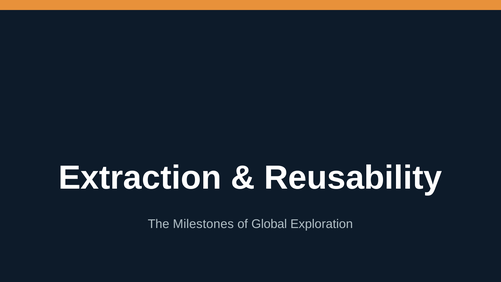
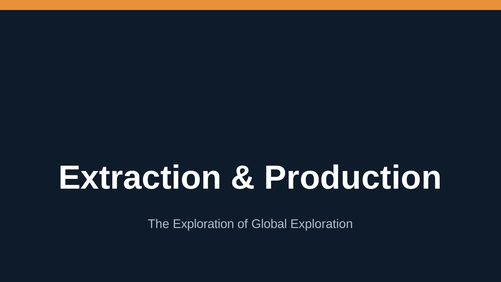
Reusability: Reusability -> Production (353, 178)
The Milestones: Milestones -> Exploration (203, 224)
